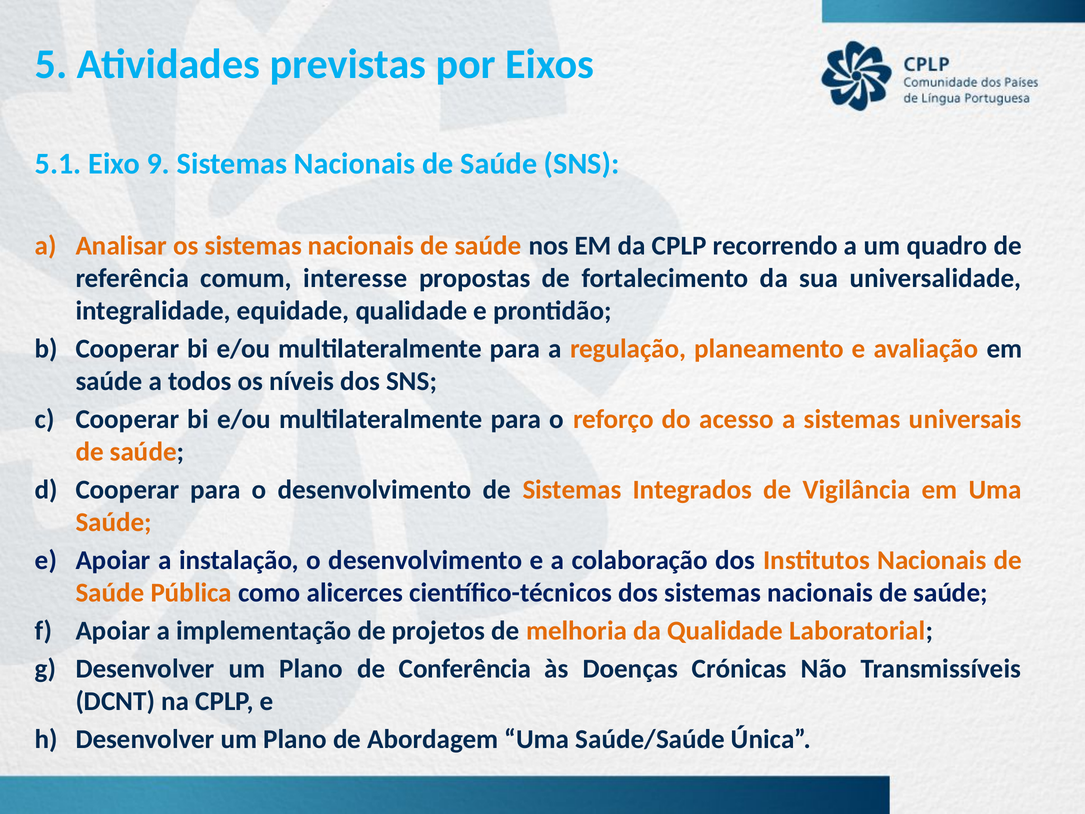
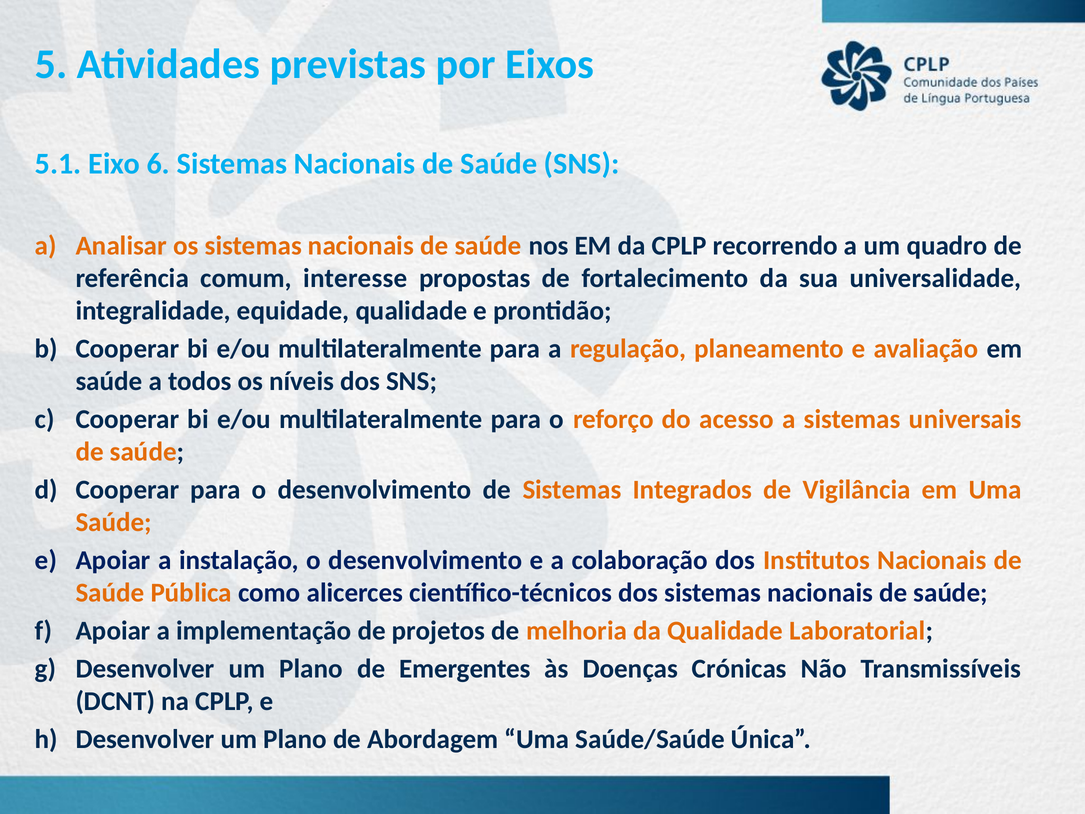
9: 9 -> 6 (158, 164)
Conferência: Conferência -> Emergentes (465, 669)
